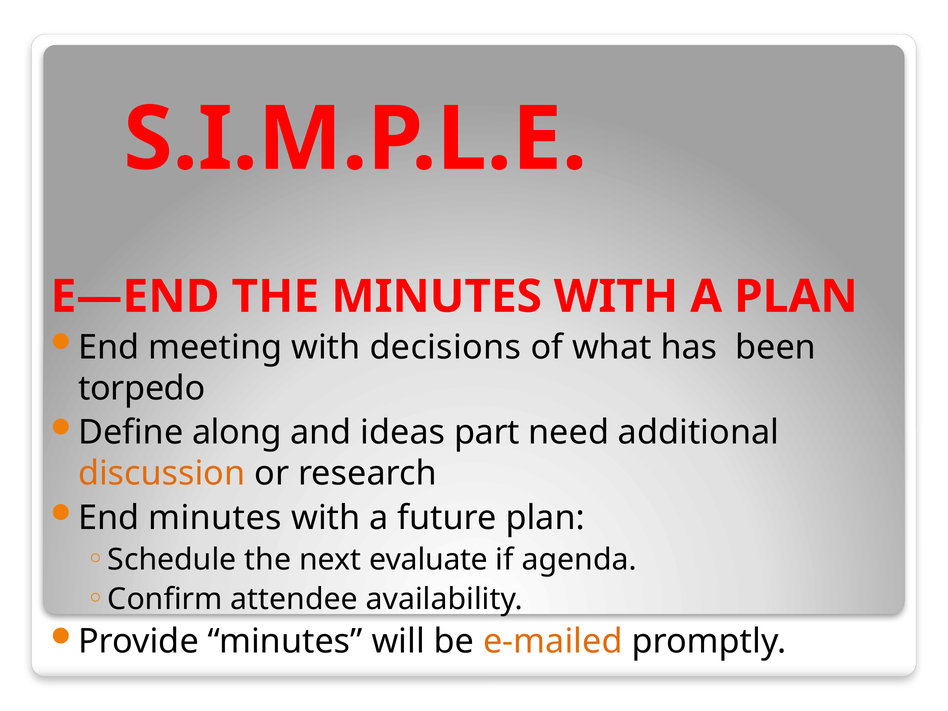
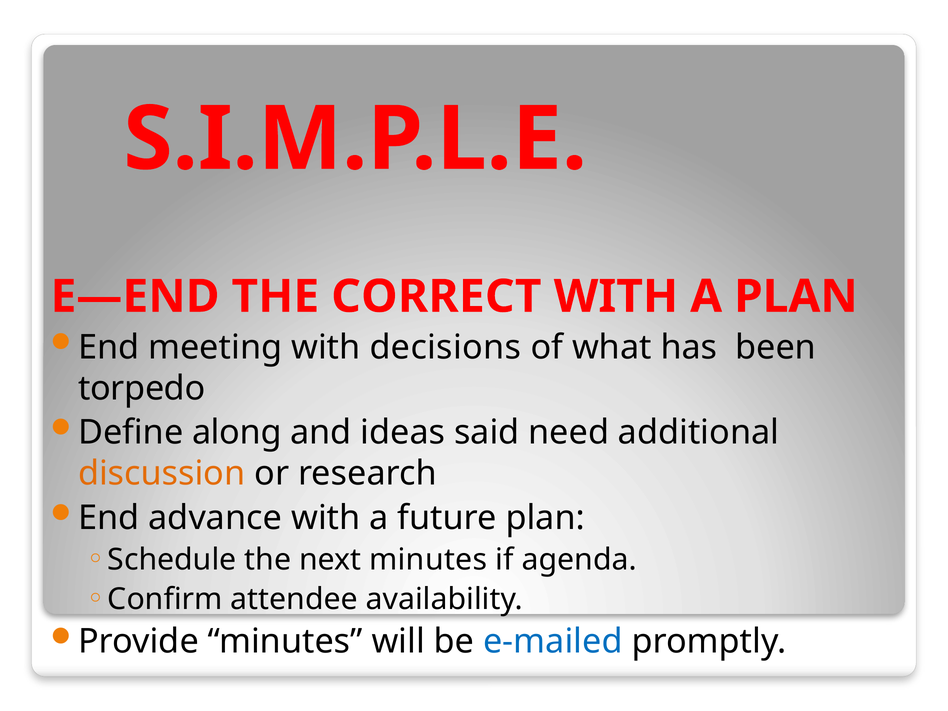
THE MINUTES: MINUTES -> CORRECT (436, 297)
part: part -> said (487, 433)
End minutes: minutes -> advance (215, 518)
next evaluate: evaluate -> minutes (428, 560)
e-mailed colour: orange -> blue (553, 642)
